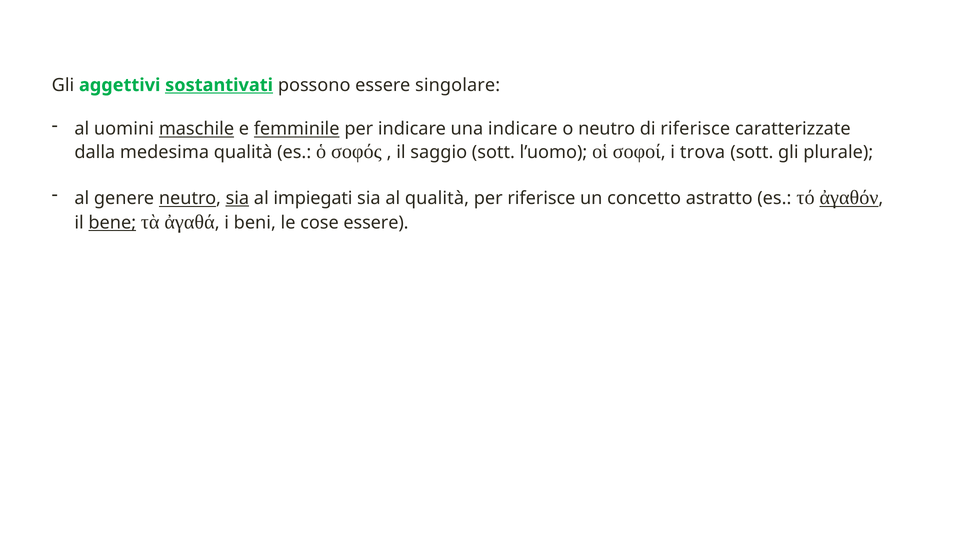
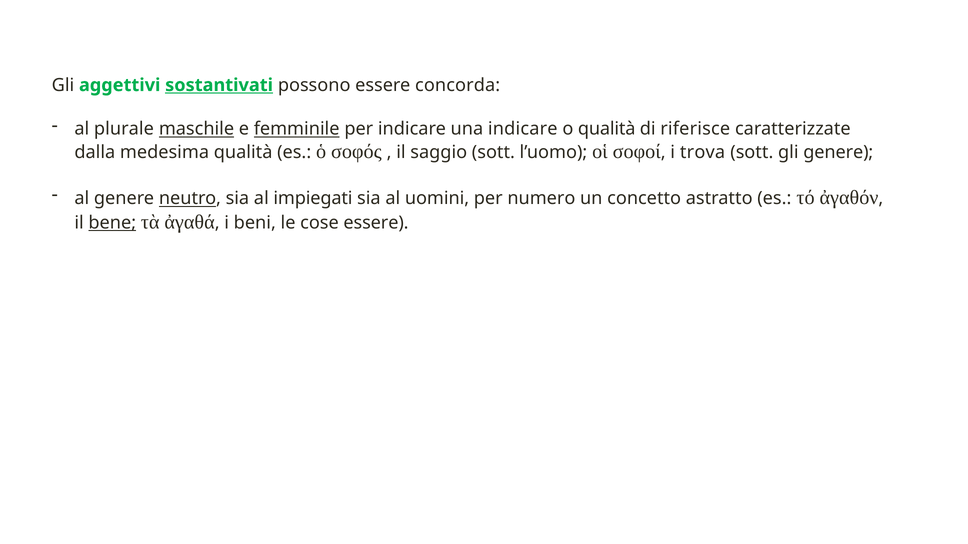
singolare: singolare -> concorda (458, 85)
uomini: uomini -> plurale (124, 129)
o neutro: neutro -> qualità (607, 129)
gli plurale: plurale -> genere (838, 153)
sia underline: present -> none (237, 199)
al qualità: qualità -> uomini (437, 199)
per riferisce: riferisce -> numero (541, 199)
ἀγαθόν underline: present -> none (849, 198)
